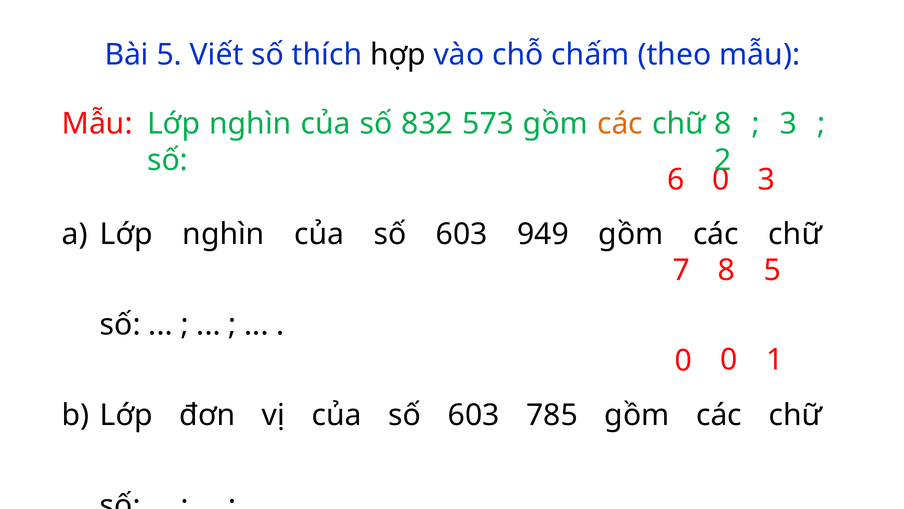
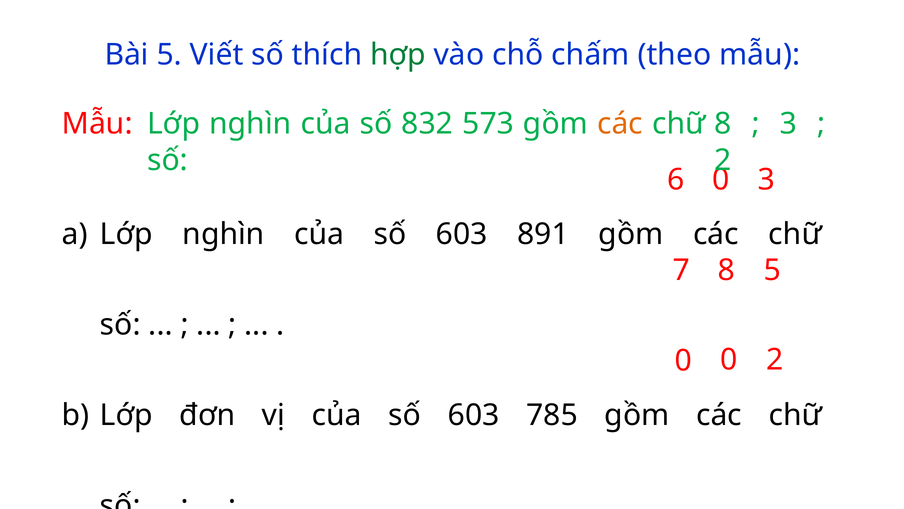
hợp colour: black -> green (398, 55)
949: 949 -> 891 (543, 234)
0 1: 1 -> 2 (775, 360)
